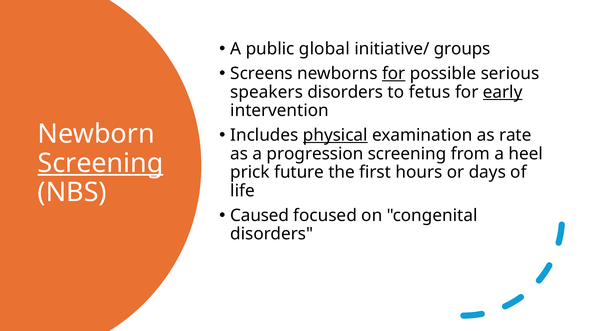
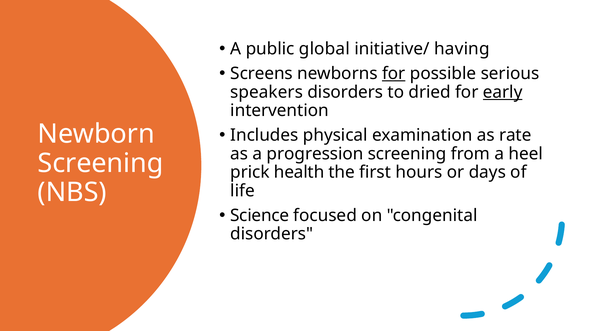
groups: groups -> having (462, 49)
fetus: fetus -> dried (430, 92)
physical underline: present -> none (335, 135)
Screening underline: present -> none (100, 163)
future: future -> health (299, 172)
Caused: Caused -> Science (260, 216)
